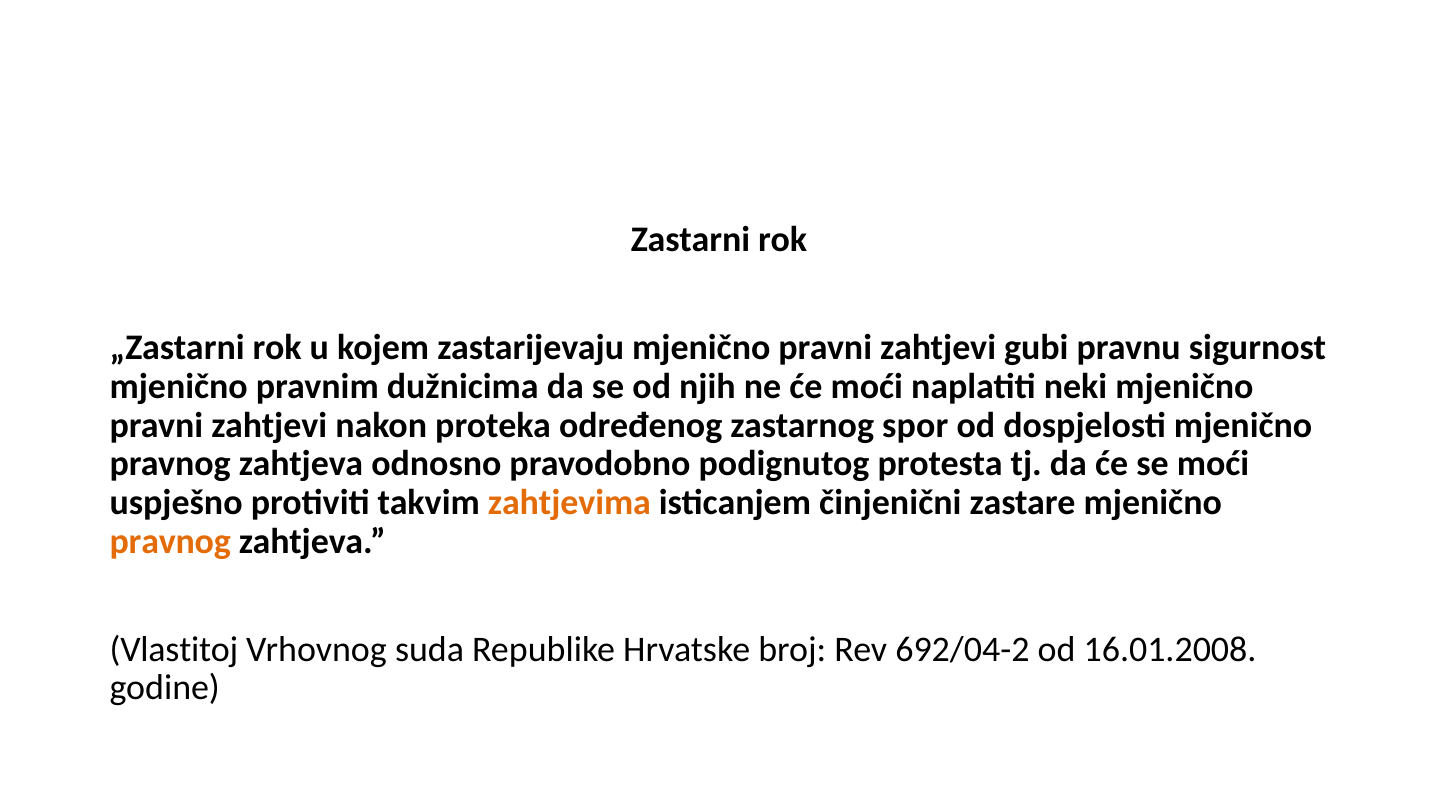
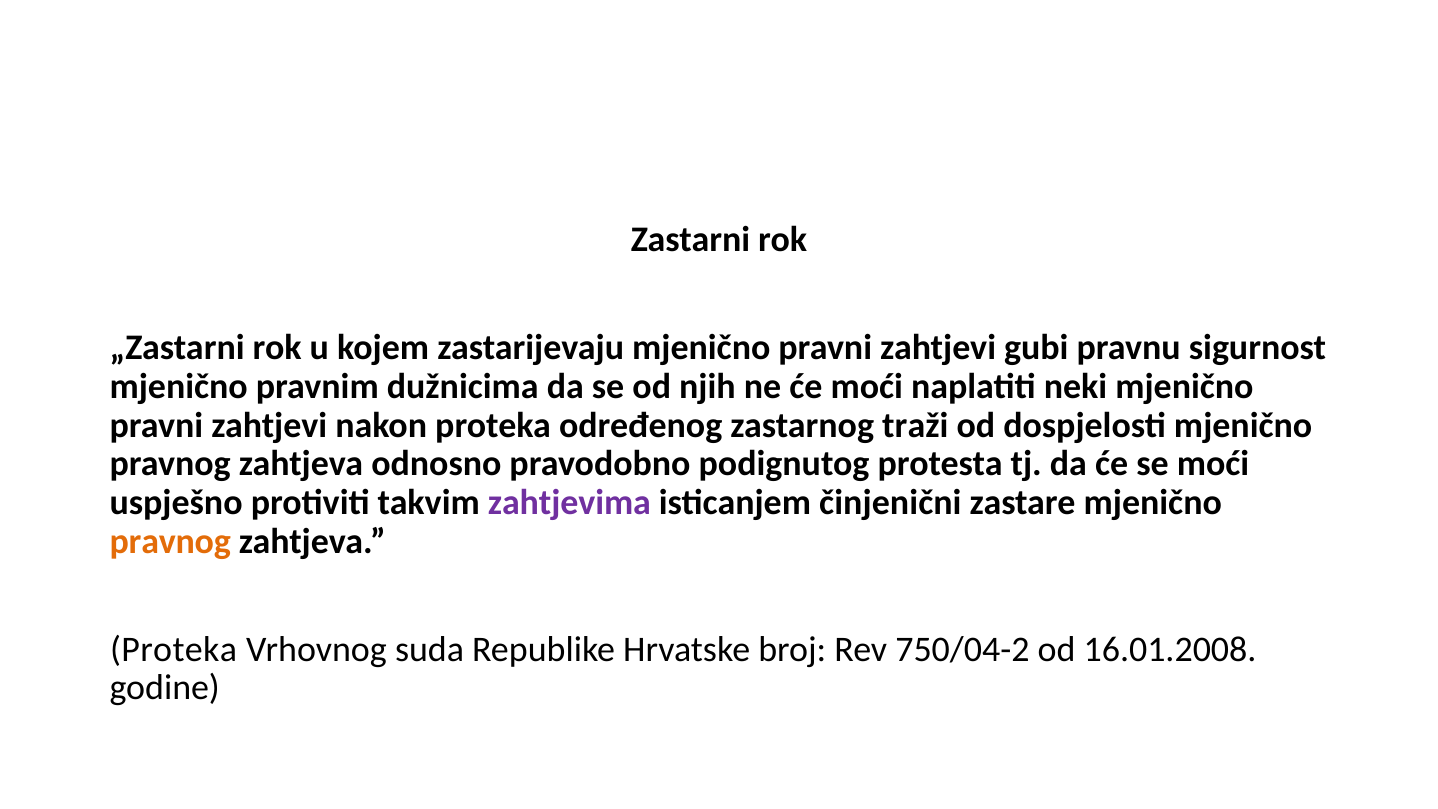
spor: spor -> traži (915, 425)
zahtjevima colour: orange -> purple (569, 503)
Vlastitoj: Vlastitoj -> Proteka (174, 649)
692/04-2: 692/04-2 -> 750/04-2 (962, 649)
